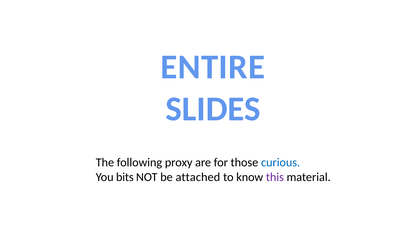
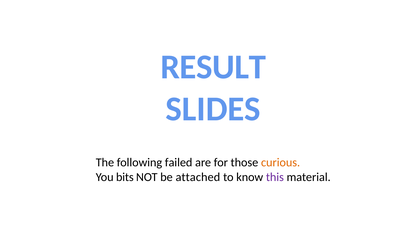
ENTIRE: ENTIRE -> RESULT (213, 67)
proxy: proxy -> failed (179, 162)
curious colour: blue -> orange (281, 162)
